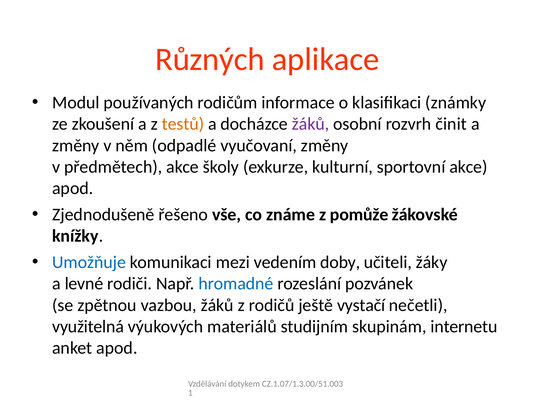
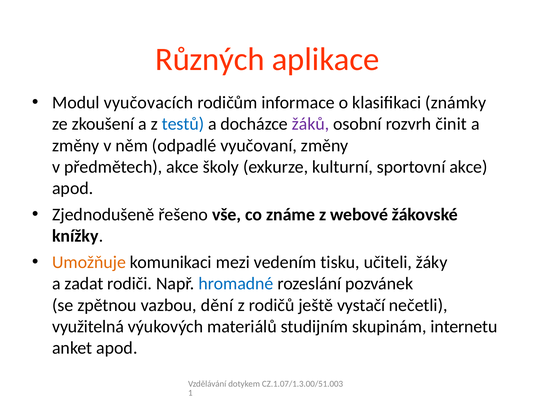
používaných: používaných -> vyučovacích (148, 102)
testů colour: orange -> blue (183, 124)
pomůže: pomůže -> webové (359, 214)
Umožňuje colour: blue -> orange (89, 262)
doby: doby -> tisku (340, 262)
levné: levné -> zadat (84, 283)
vazbou žáků: žáků -> dění (217, 305)
